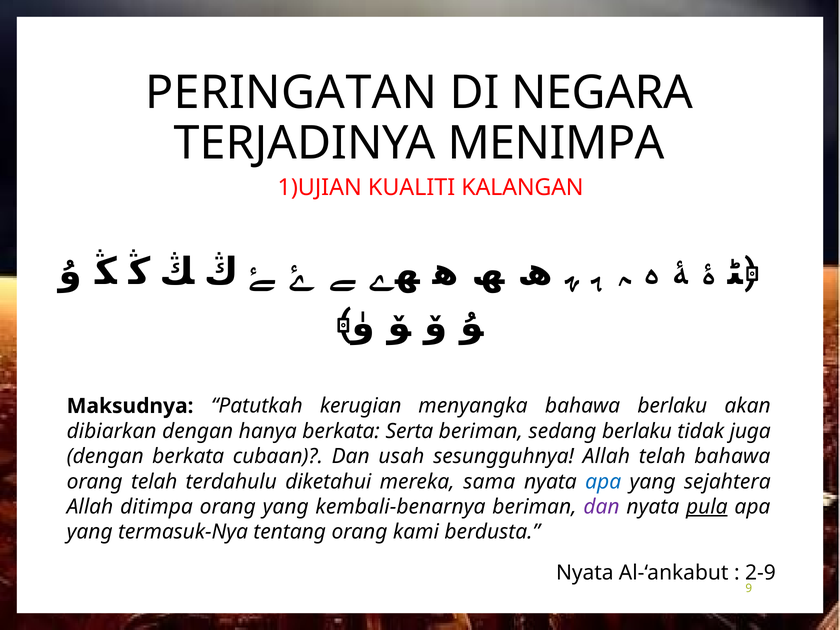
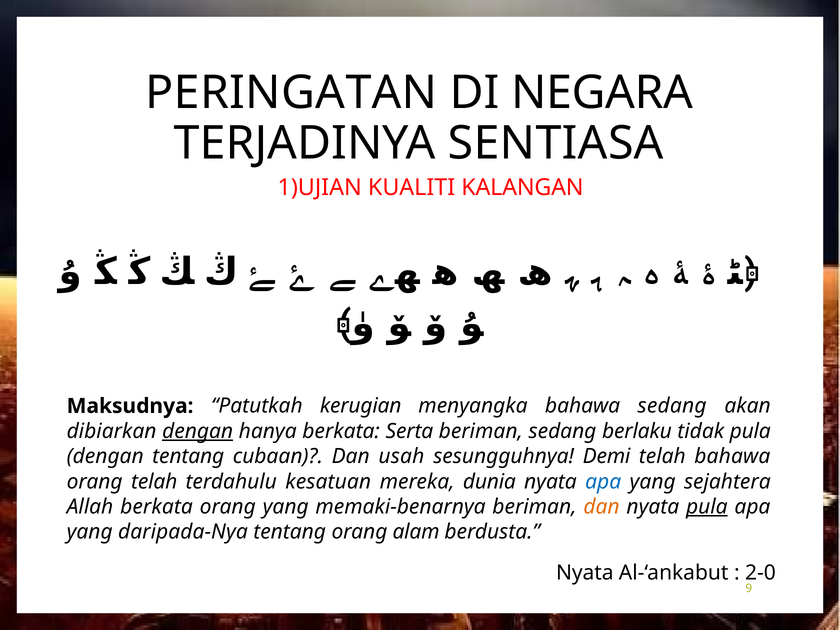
MENIMPA: MENIMPA -> SENTIASA (556, 143)
bahawa berlaku: berlaku -> sedang (672, 406)
dengan underline: none -> present (198, 431)
tidak juga: juga -> pula (750, 431)
dengan berkata: berkata -> tentang (188, 456)
sesungguhnya Allah: Allah -> Demi (607, 456)
diketahui: diketahui -> kesatuan (328, 482)
sama: sama -> dunia (489, 482)
Allah ditimpa: ditimpa -> berkata (157, 507)
kembali-benarnya: kembali-benarnya -> memaki-benarnya (401, 507)
dan colour: purple -> orange (602, 507)
termasuk-Nya: termasuk-Nya -> daripada-Nya (183, 532)
kami: kami -> alam (416, 532)
2-9: 2-9 -> 2-0 (760, 573)
